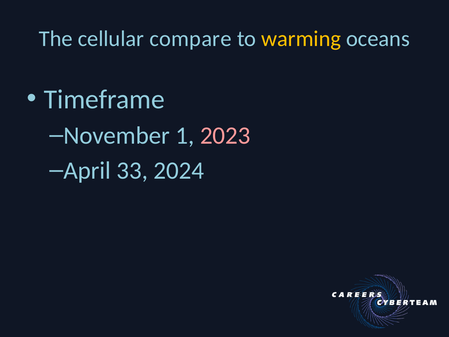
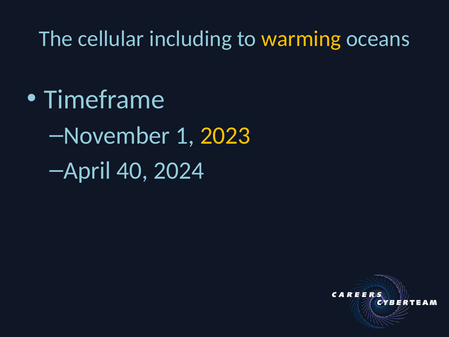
compare: compare -> including (191, 39)
2023 colour: pink -> yellow (225, 135)
33: 33 -> 40 (132, 170)
